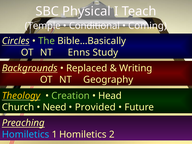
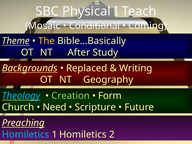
Temple: Temple -> Mosaic (43, 26)
Circles: Circles -> Theme (16, 41)
The colour: light green -> yellow (47, 41)
Enns: Enns -> After (79, 52)
Theology colour: yellow -> light blue (21, 96)
Head: Head -> Form (110, 96)
Provided: Provided -> Scripture (95, 107)
